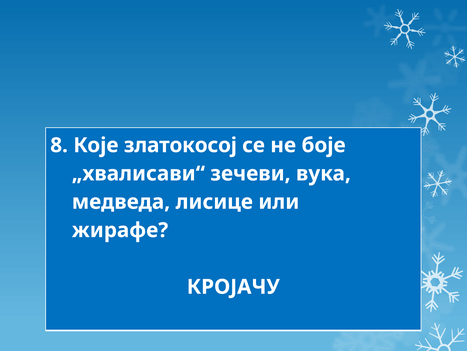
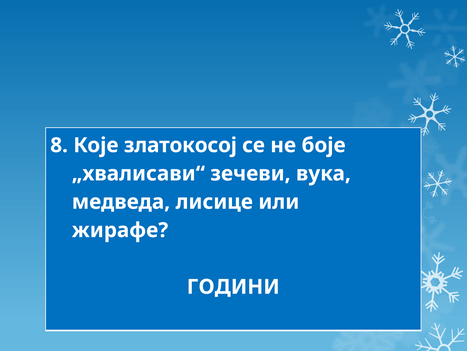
КРОЈАЧУ: КРОЈАЧУ -> ГОДИНИ (233, 286)
